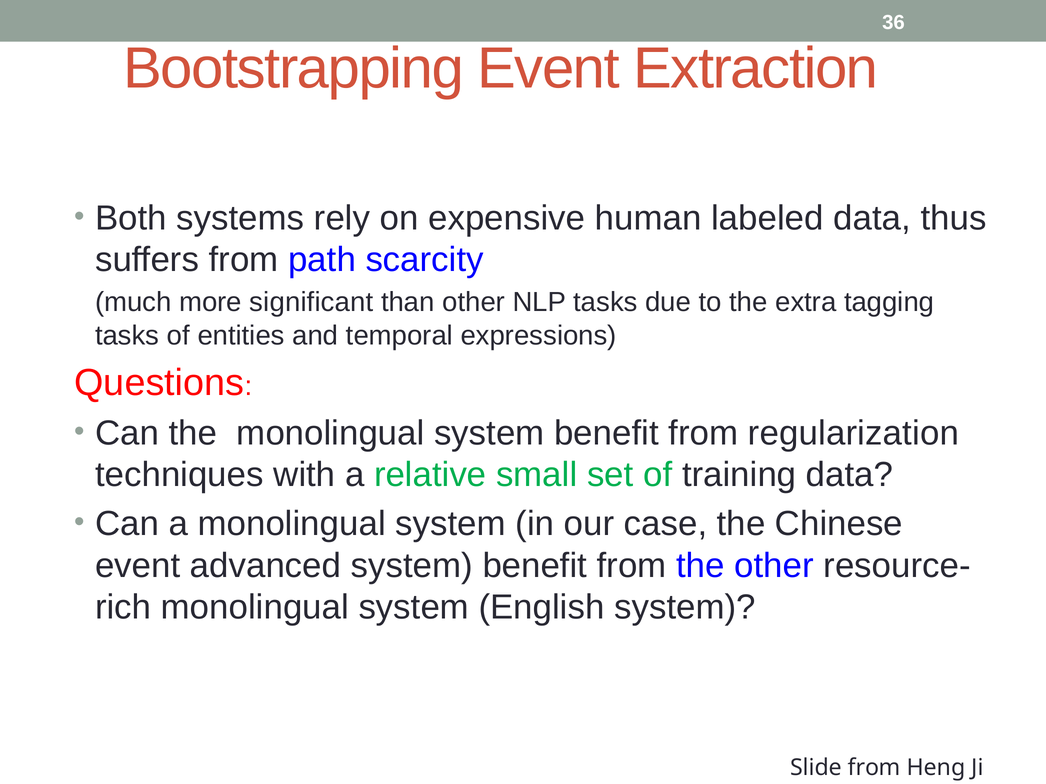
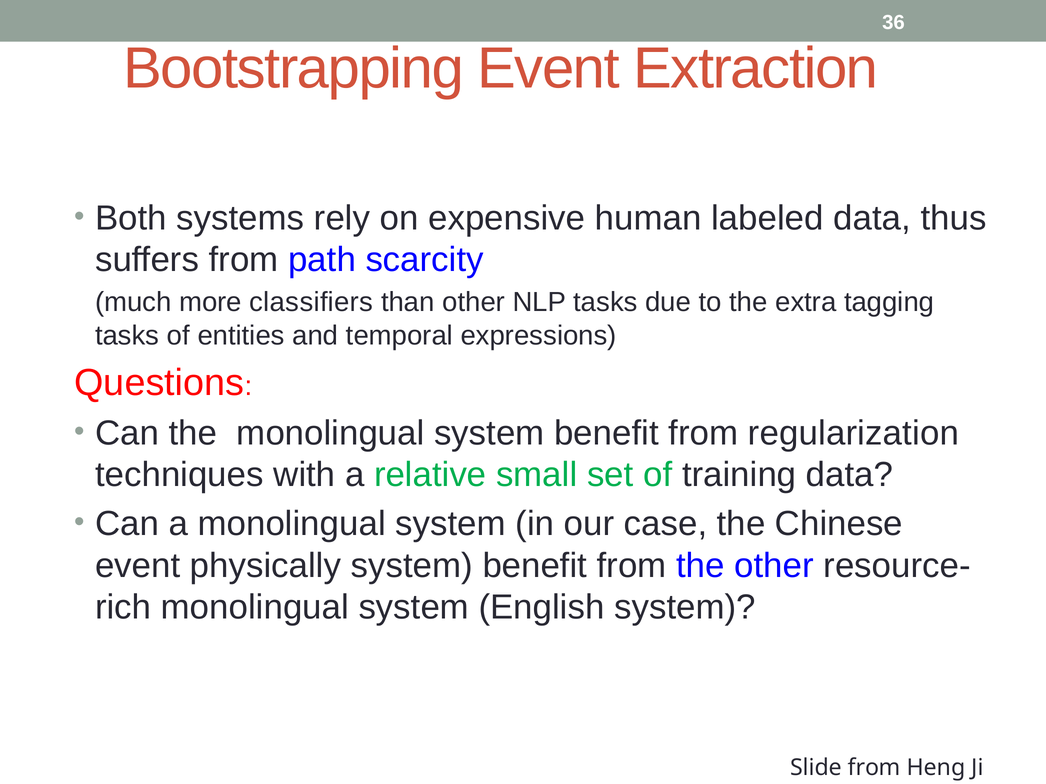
significant: significant -> classifiers (311, 303)
advanced: advanced -> physically (266, 566)
